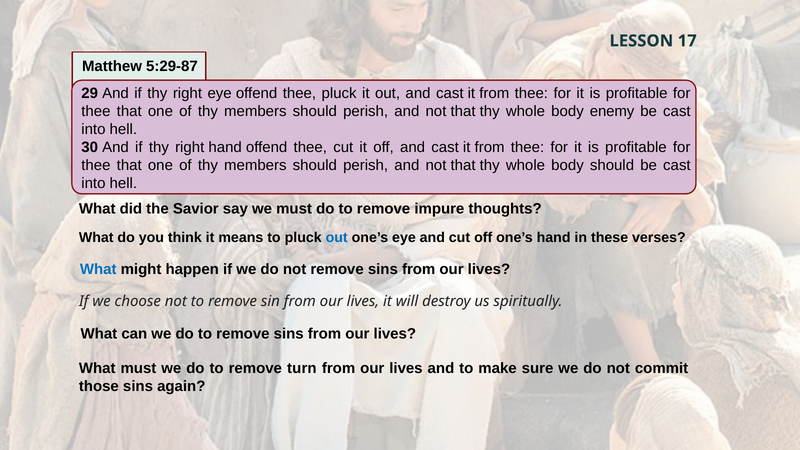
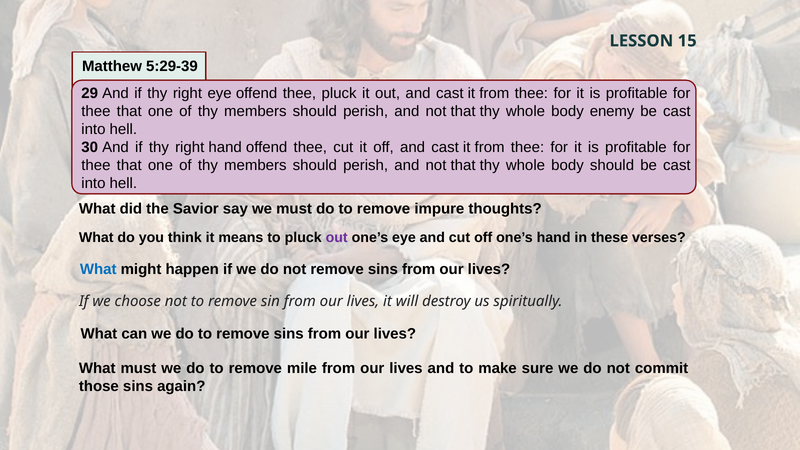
17: 17 -> 15 (687, 41)
5:29-87: 5:29-87 -> 5:29-39 (172, 66)
out colour: blue -> purple (337, 237)
turn: turn -> mile (302, 368)
